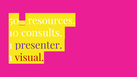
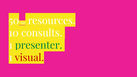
presenter colour: purple -> green (39, 45)
